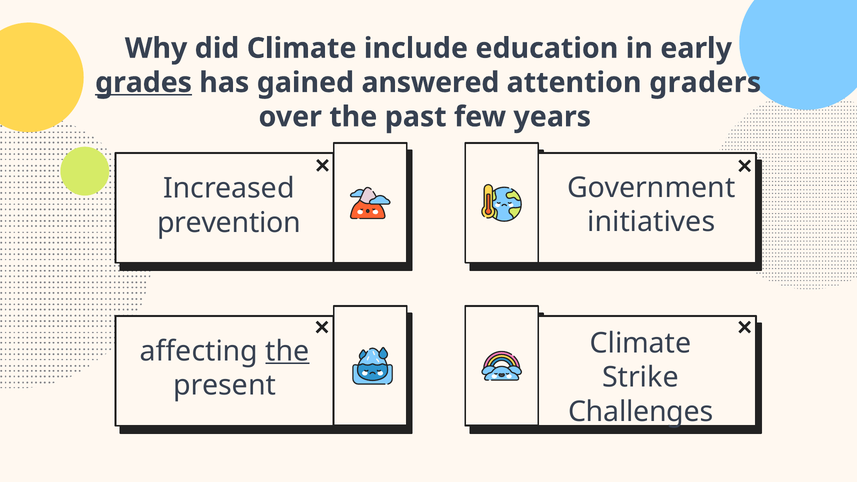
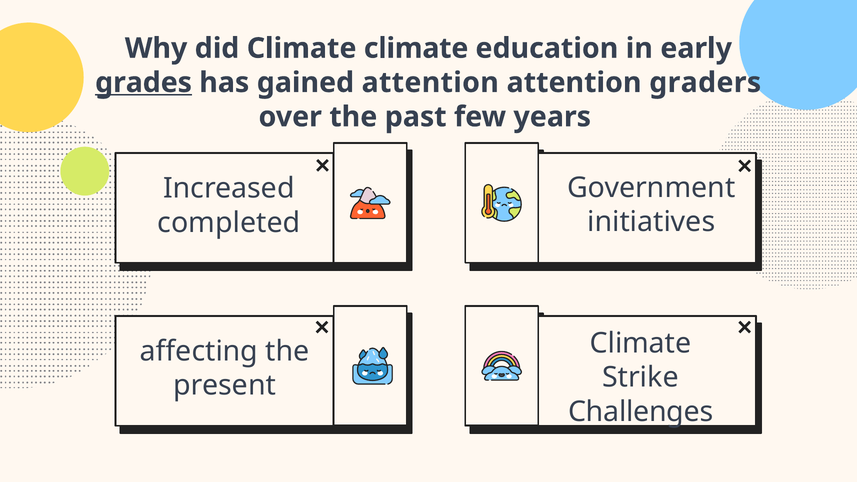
Climate include: include -> climate (416, 48)
gained answered: answered -> attention (430, 83)
prevention: prevention -> completed (229, 223)
the underline: present -> none (288, 351)
